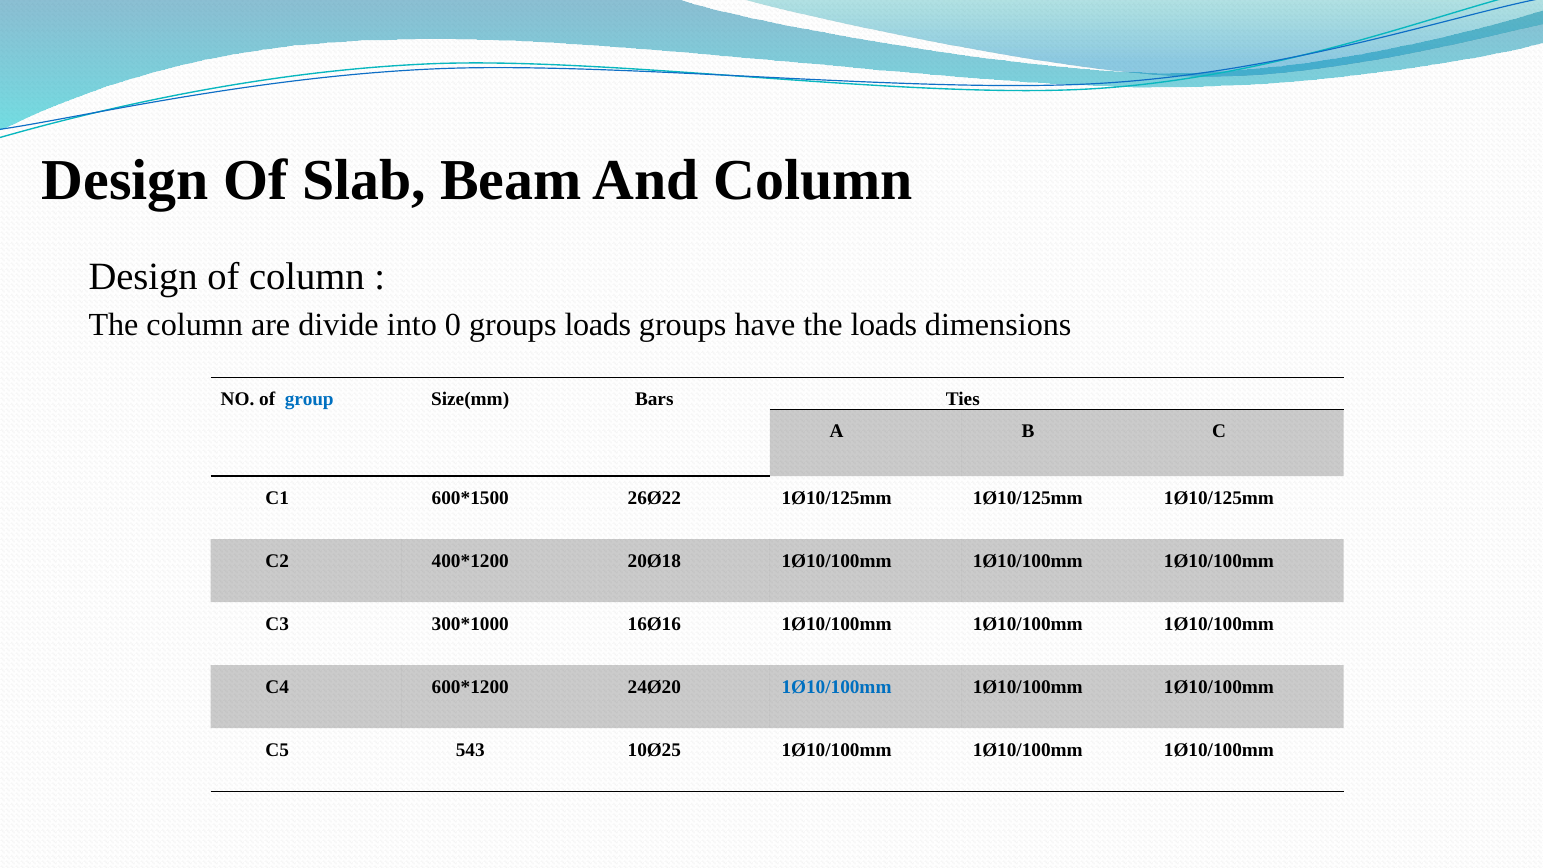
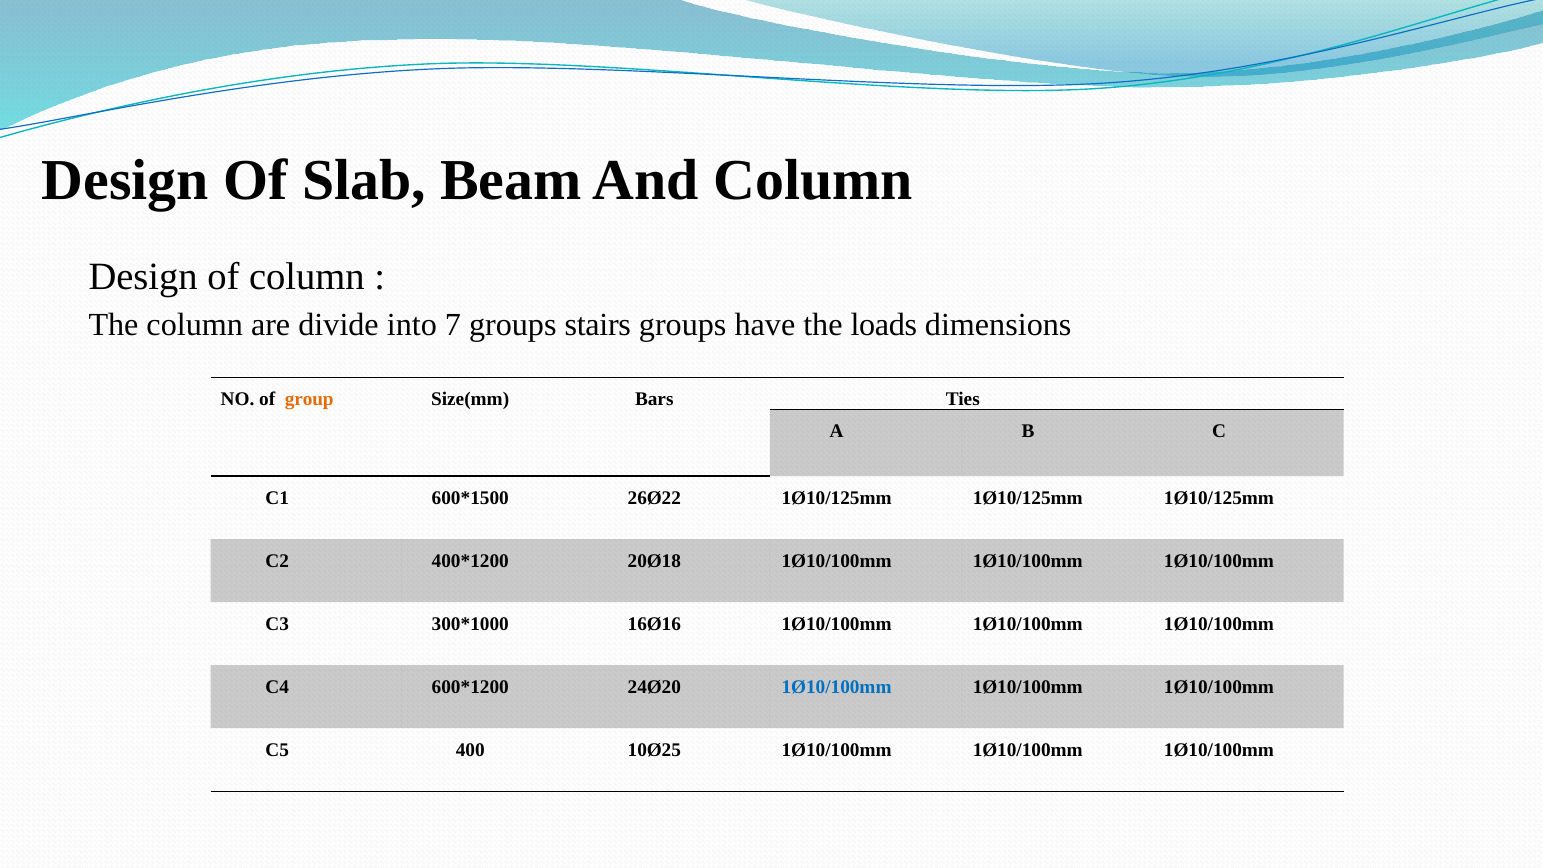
0: 0 -> 7 (453, 325)
groups loads: loads -> stairs (598, 325)
group colour: blue -> orange (309, 399)
C5 543: 543 -> 400 (470, 750)
